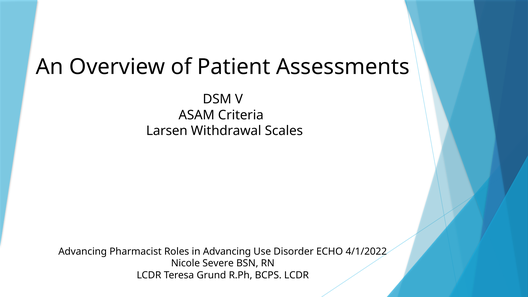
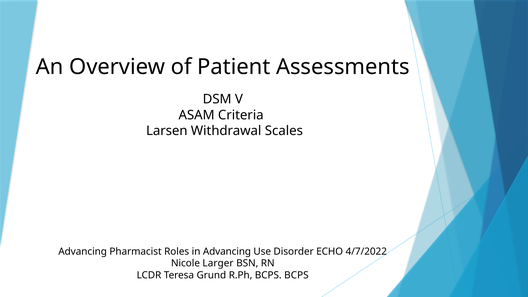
4/1/2022: 4/1/2022 -> 4/7/2022 (366, 251)
Severe: Severe -> Larger (218, 263)
BCPS LCDR: LCDR -> BCPS (296, 275)
